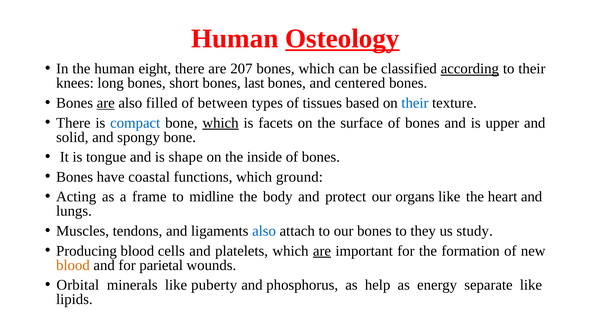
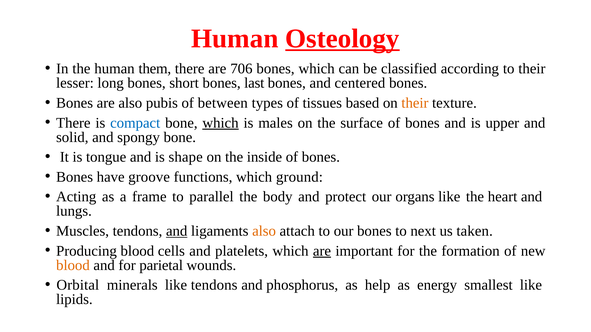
eight: eight -> them (155, 69)
207: 207 -> 706 (241, 69)
according underline: present -> none (470, 69)
knees: knees -> lesser (75, 83)
are underline: present -> none (106, 103)
filled: filled -> pubis (162, 103)
their colour: blue -> orange (415, 103)
facets: facets -> males (276, 123)
coastal: coastal -> groove (149, 177)
midline: midline -> parallel (211, 197)
and underline: none -> present (177, 231)
also colour: blue -> orange (264, 231)
they: they -> next (423, 231)
study: study -> taken (475, 231)
like puberty: puberty -> tendons (214, 285)
separate: separate -> smallest (488, 285)
